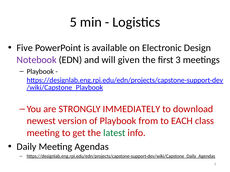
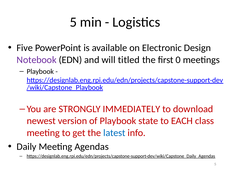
given: given -> titled (129, 60)
3: 3 -> 0 (178, 60)
from: from -> state (148, 121)
latest colour: green -> blue (114, 133)
